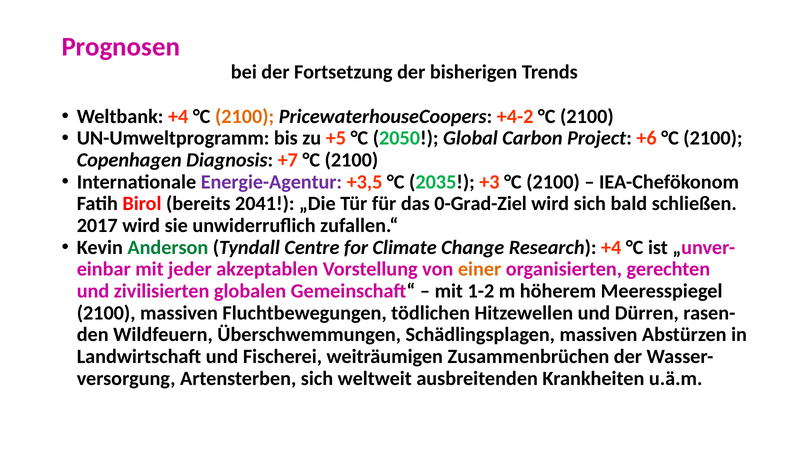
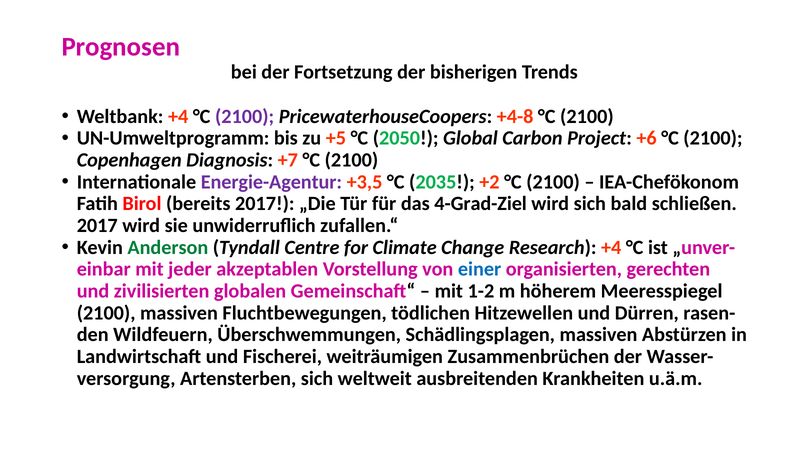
2100 colour: orange -> purple (245, 116)
+4-2: +4-2 -> +4-8 (515, 116)
+3: +3 -> +2 (489, 182)
bereits 2041: 2041 -> 2017 (265, 204)
0-Grad-Ziel: 0-Grad-Ziel -> 4-Grad-Ziel (481, 204)
einer colour: orange -> blue (480, 269)
